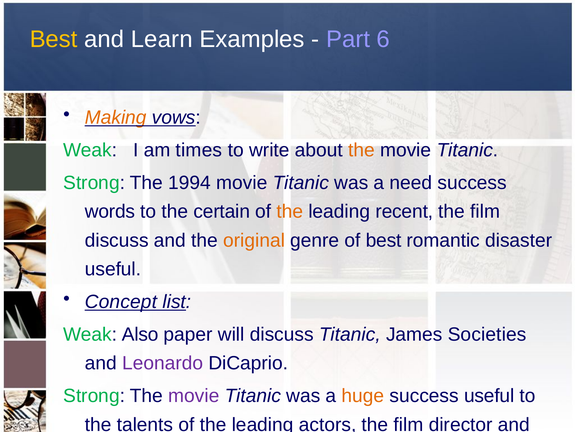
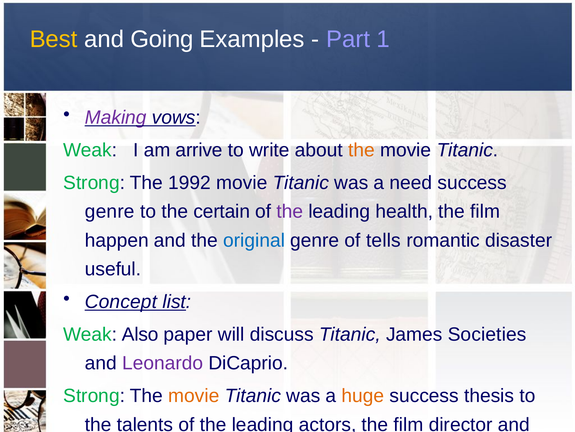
Learn: Learn -> Going (162, 39)
6: 6 -> 1 (383, 39)
Making colour: orange -> purple (116, 117)
times: times -> arrive (199, 150)
1994: 1994 -> 1992 (190, 182)
words: words -> genre (110, 211)
the colour: orange -> purple (290, 211)
recent: recent -> health (404, 211)
discuss: discuss -> happen (117, 240)
original colour: orange -> blue (254, 240)
of best: best -> tells (383, 240)
movie colour: purple -> orange (194, 395)
success useful: useful -> thesis (489, 395)
